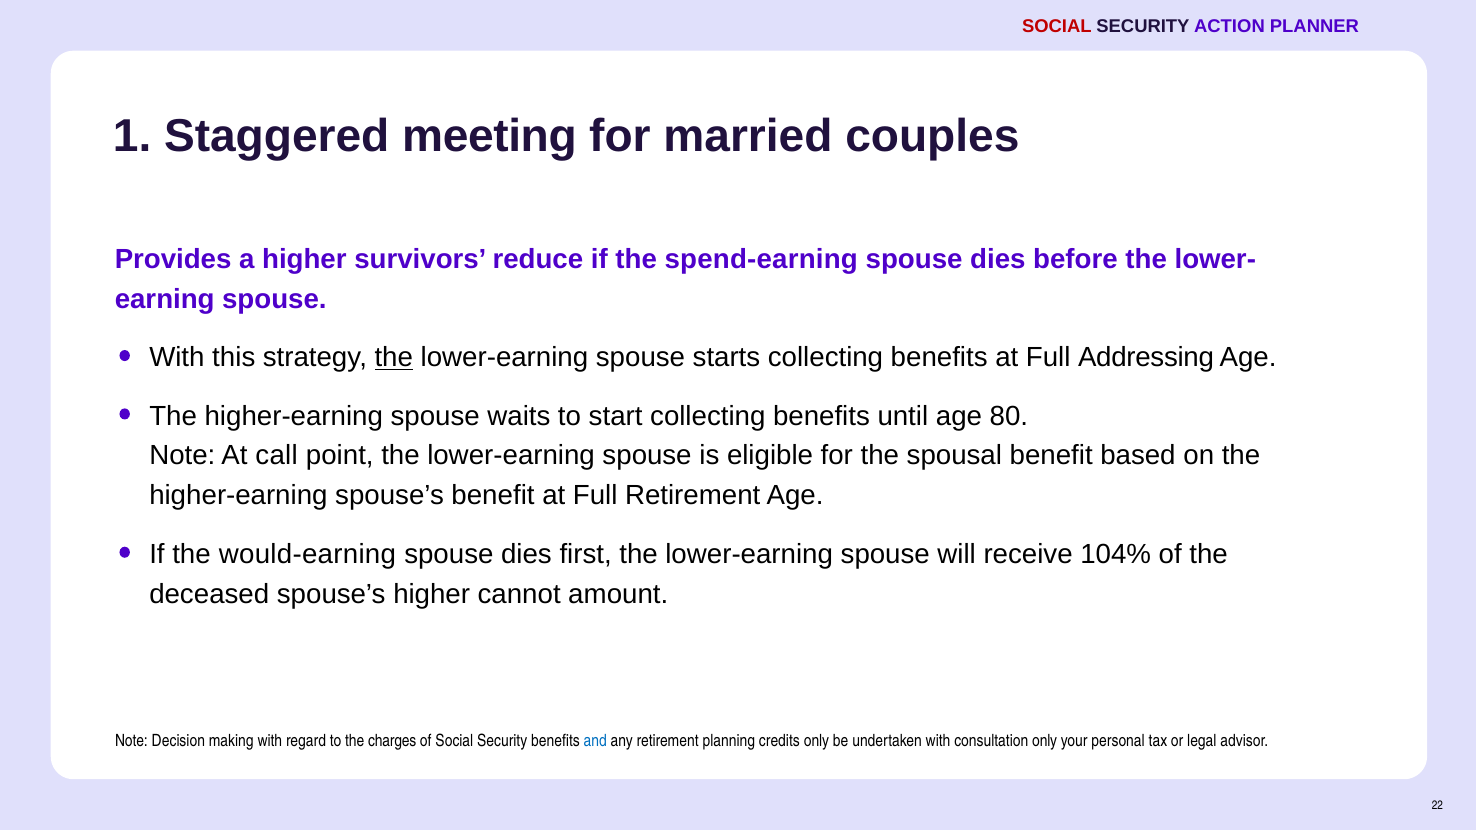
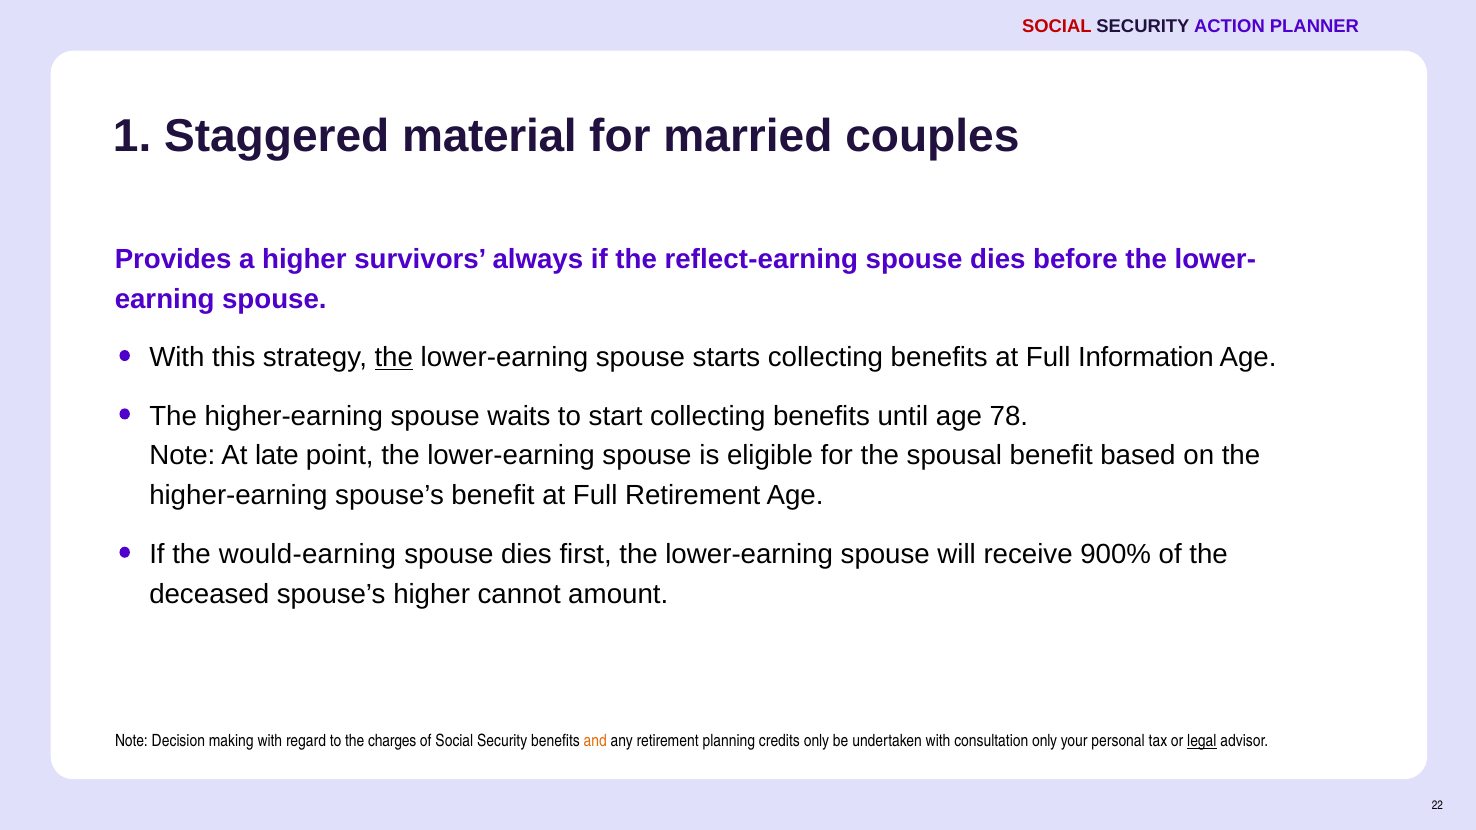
meeting: meeting -> material (489, 136)
reduce: reduce -> always (538, 259)
spend-earning: spend-earning -> reflect-earning (761, 259)
Addressing: Addressing -> Information (1146, 358)
80: 80 -> 78 (1009, 416)
call: call -> late (277, 456)
104%: 104% -> 900% (1116, 554)
and colour: blue -> orange (595, 741)
legal underline: none -> present (1202, 741)
